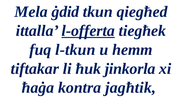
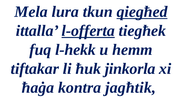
ġdid: ġdid -> lura (65, 12)
qiegħed underline: none -> present (142, 12)
l-tkun: l-tkun -> l-hekk (75, 50)
